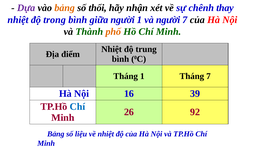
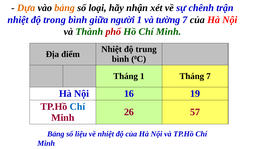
Dựa colour: purple -> orange (26, 8)
thổi: thổi -> loại (98, 8)
thay: thay -> trận (225, 8)
và người: người -> tường (168, 20)
phố colour: orange -> red (113, 32)
39: 39 -> 19 (195, 94)
92: 92 -> 57 (195, 112)
